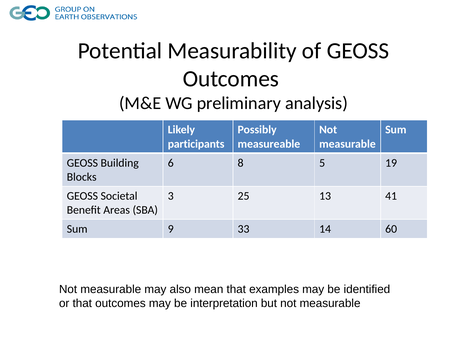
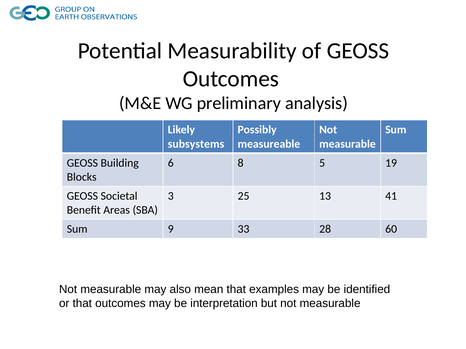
participants: participants -> subsystems (196, 144)
14: 14 -> 28 (325, 229)
